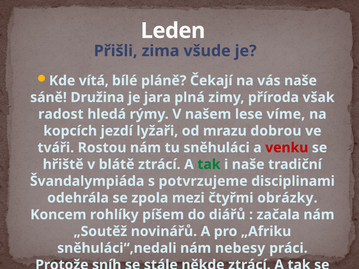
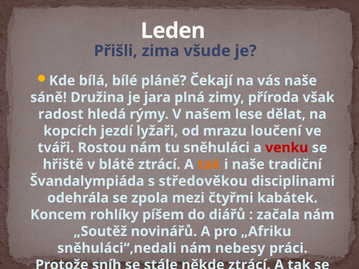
vítá: vítá -> bílá (94, 81)
víme: víme -> dělat (286, 114)
dobrou: dobrou -> loučení (276, 131)
tak colour: green -> orange (209, 165)
potvrzujeme: potvrzujeme -> středověkou (203, 181)
obrázky: obrázky -> kabátek (287, 198)
